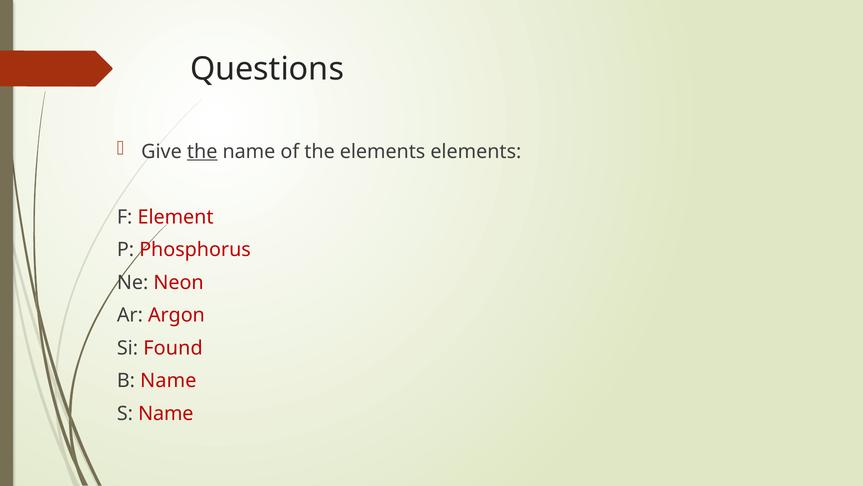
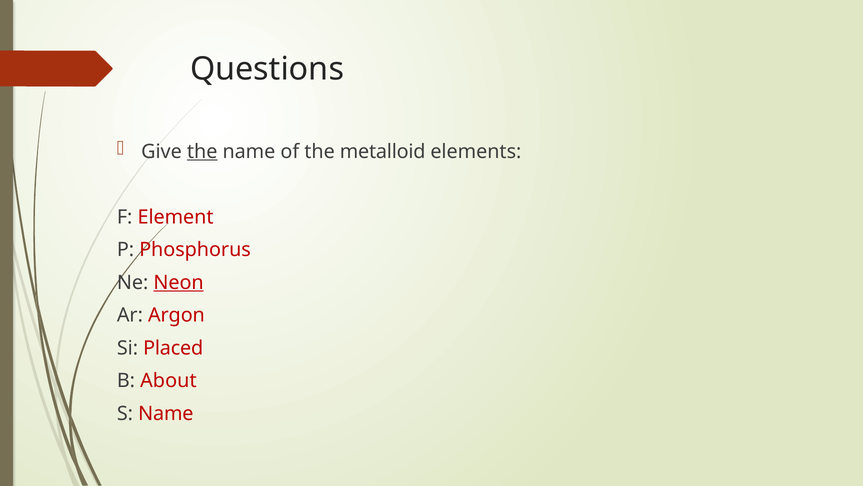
the elements: elements -> metalloid (383, 151)
Neon underline: none -> present (179, 282)
Found: Found -> Placed (173, 348)
B Name: Name -> About (168, 380)
